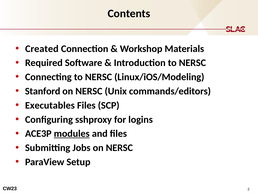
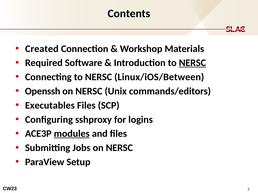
NERSC underline: none -> present (192, 63)
Linux/iOS/Modeling: Linux/iOS/Modeling -> Linux/iOS/Between (159, 77)
Stanford: Stanford -> Openssh (43, 91)
